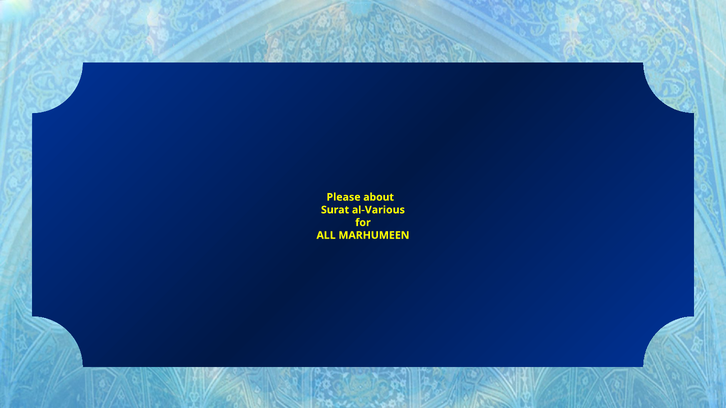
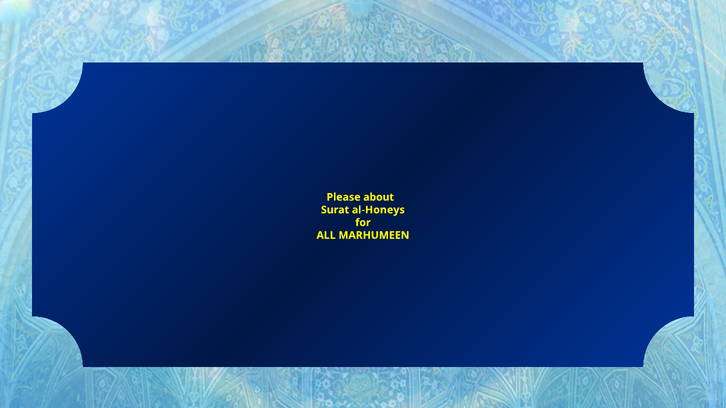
al-Various: al-Various -> al-Honeys (378, 210)
